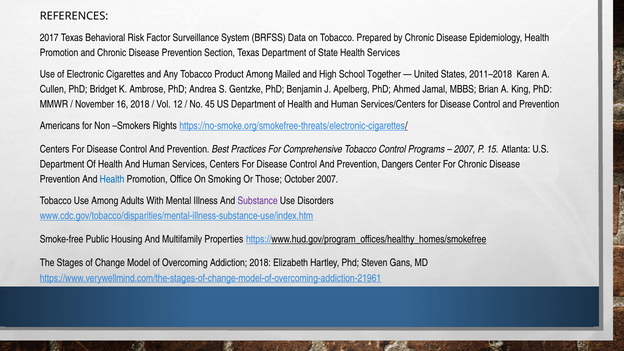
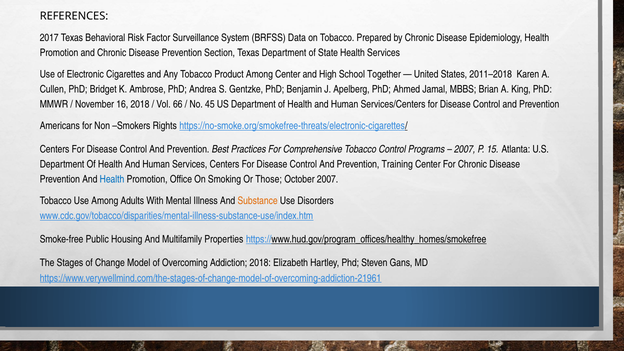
Among Mailed: Mailed -> Center (288, 74)
12: 12 -> 66 (178, 104)
Dangers: Dangers -> Training (397, 164)
Substance colour: purple -> orange (258, 201)
